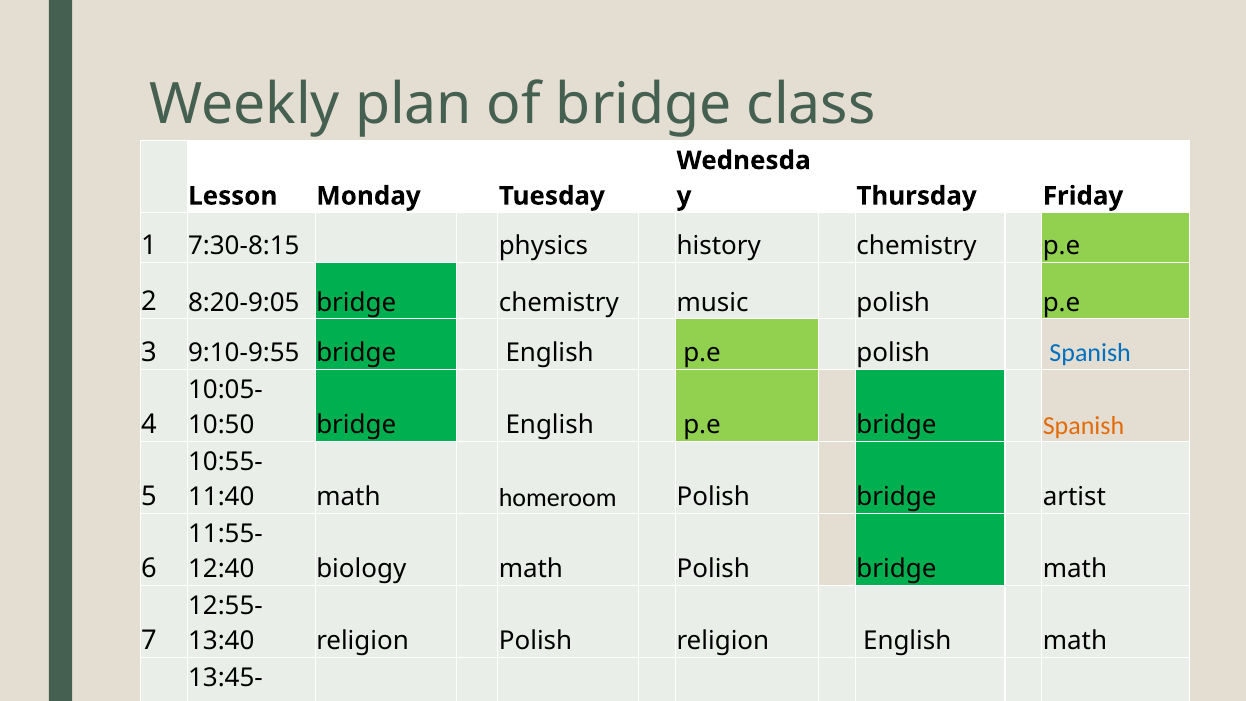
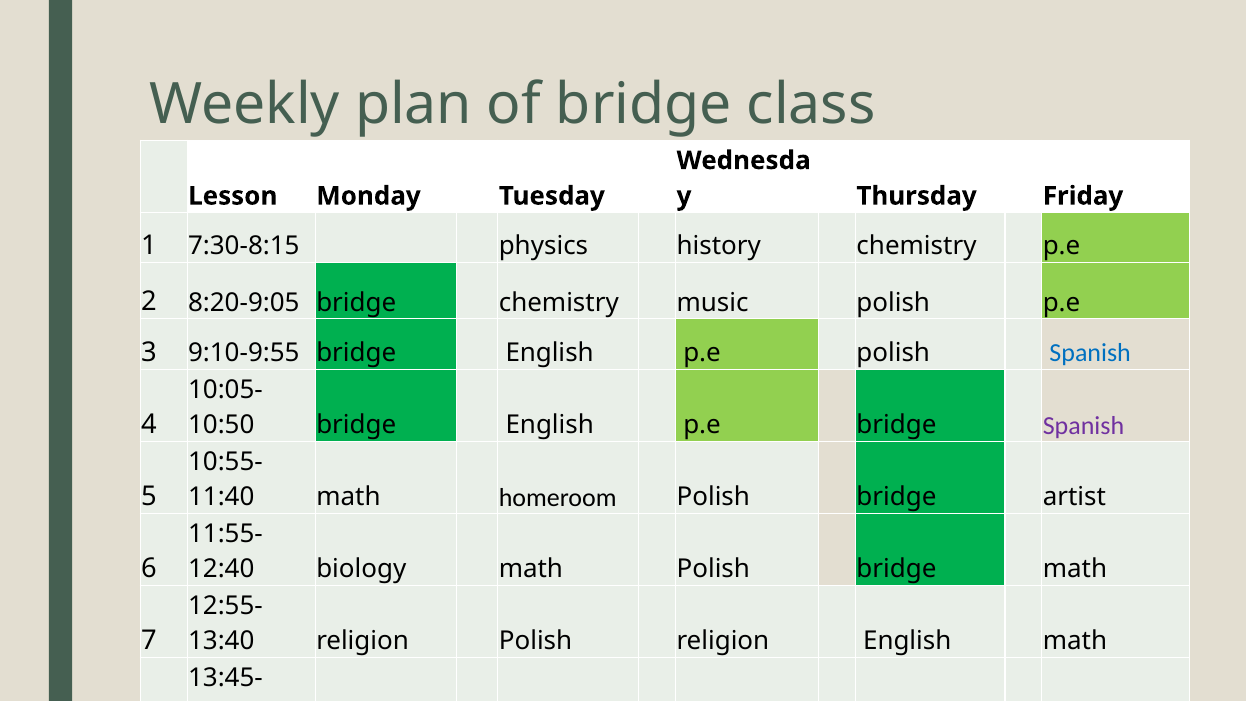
Spanish colour: orange -> purple (1083, 426)
